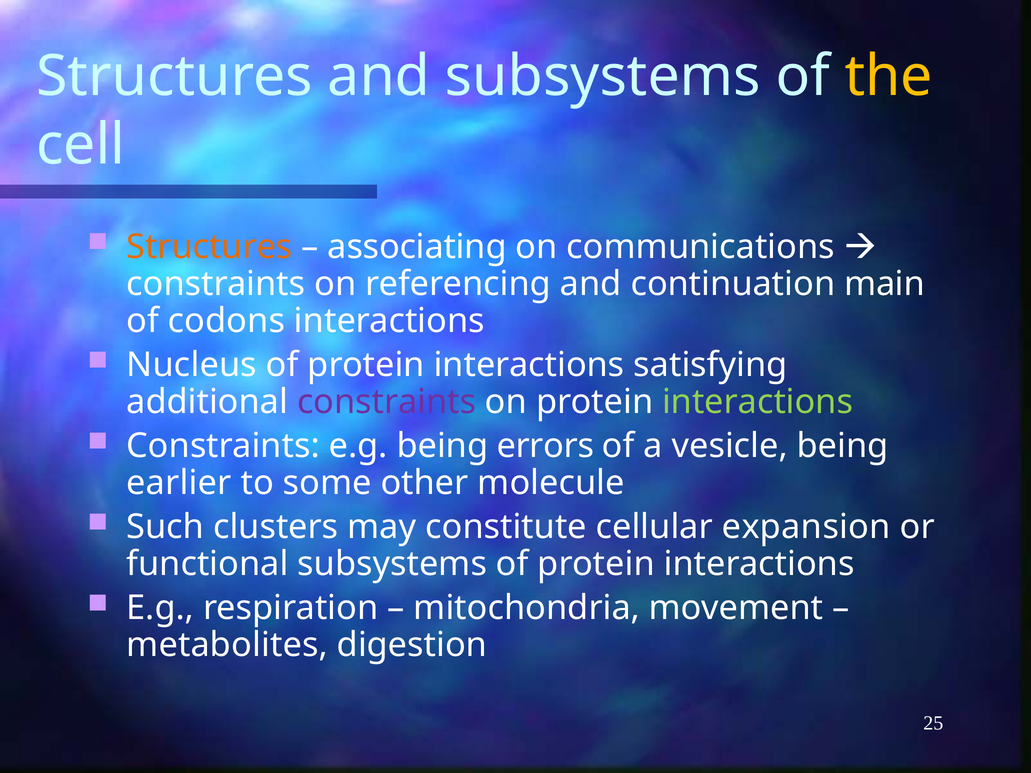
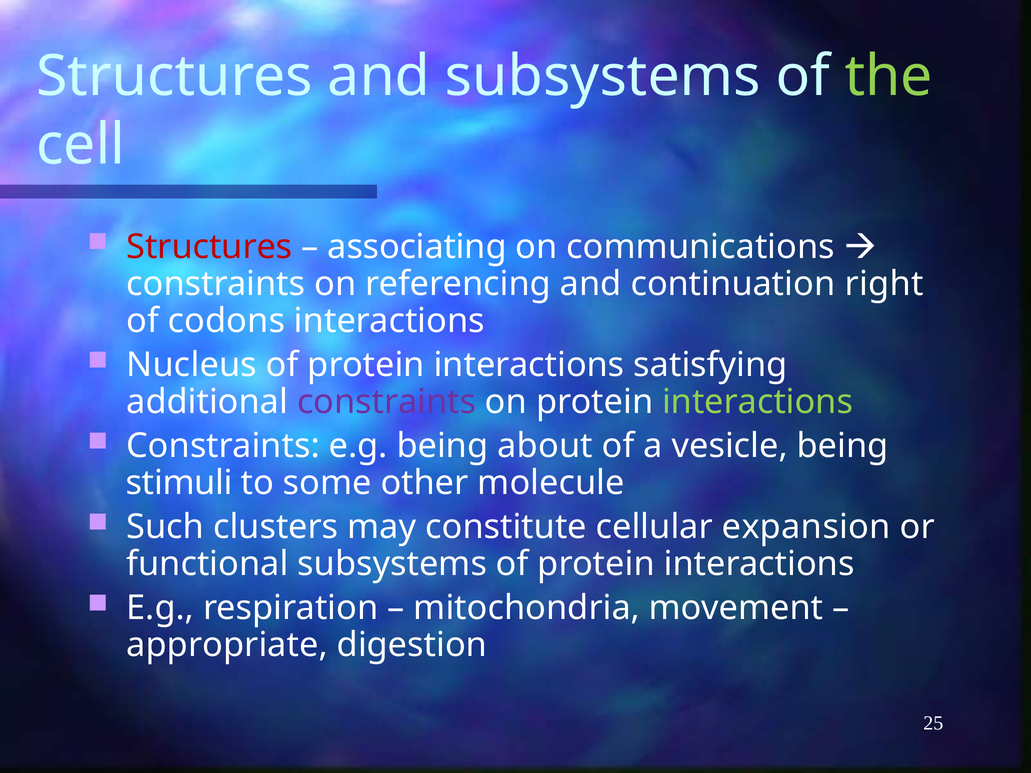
the colour: yellow -> light green (889, 76)
Structures colour: orange -> red (209, 247)
main: main -> right (884, 284)
errors: errors -> about (545, 446)
earlier: earlier -> stimuli (179, 483)
metabolites: metabolites -> appropriate (227, 645)
